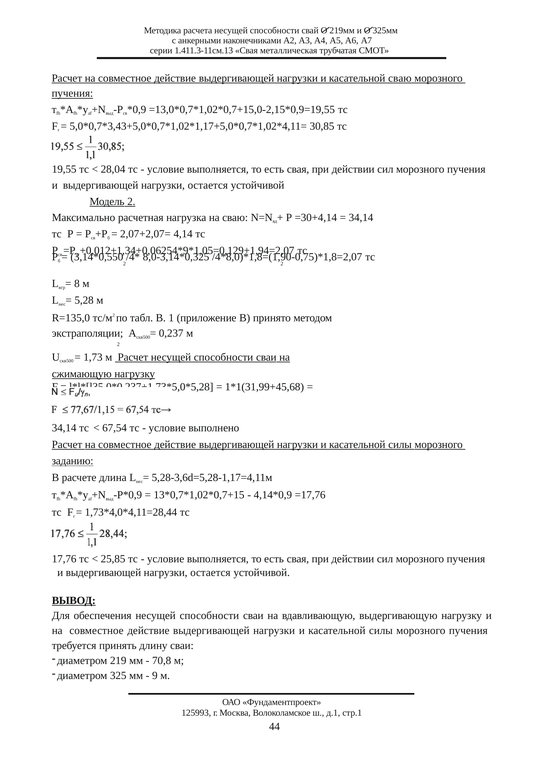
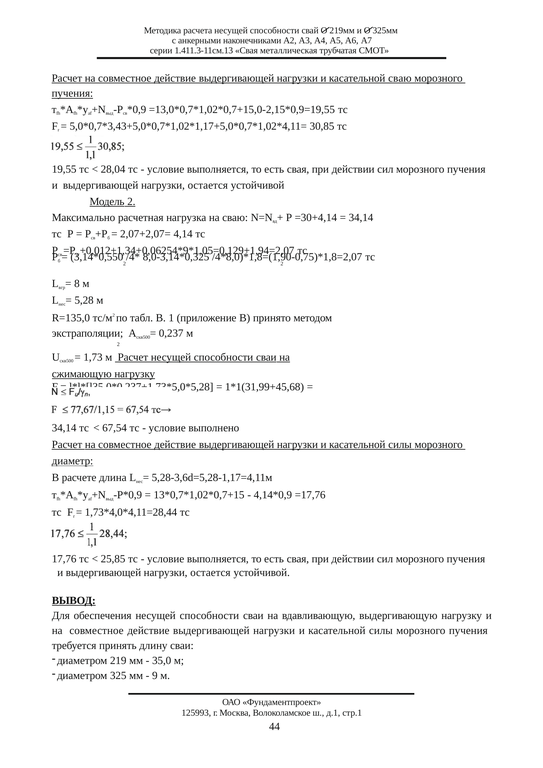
заданию: заданию -> диаметр (72, 461)
70,8: 70,8 -> 35,0 (162, 661)
